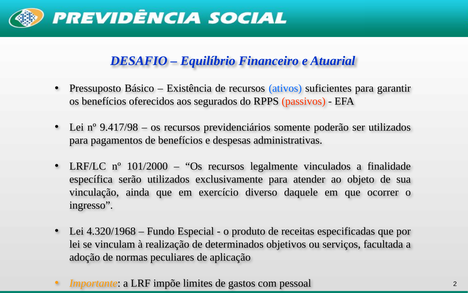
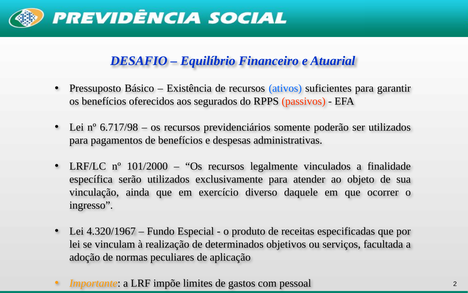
9.417/98: 9.417/98 -> 6.717/98 (119, 127)
4.320/1968: 4.320/1968 -> 4.320/1967 (111, 231)
